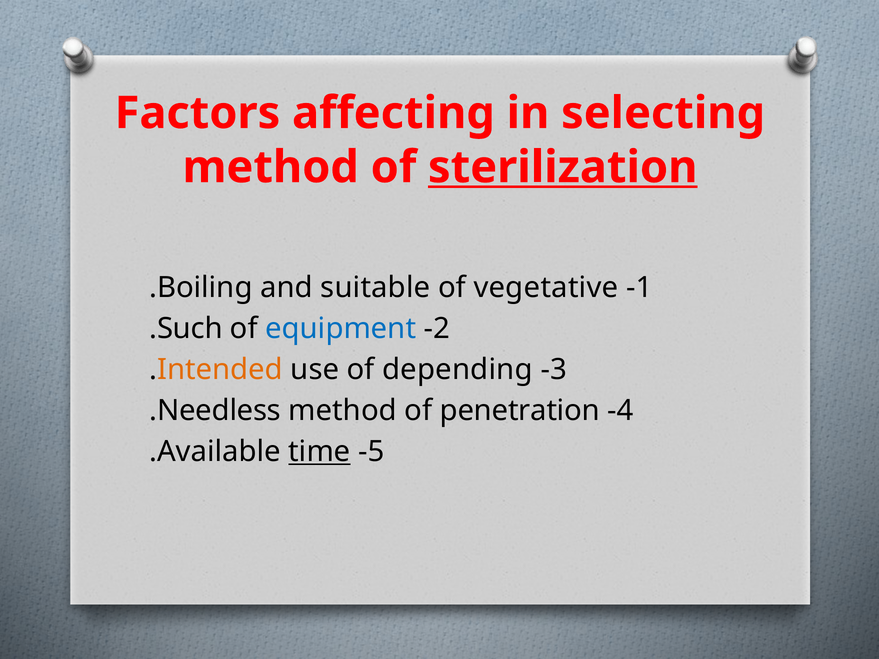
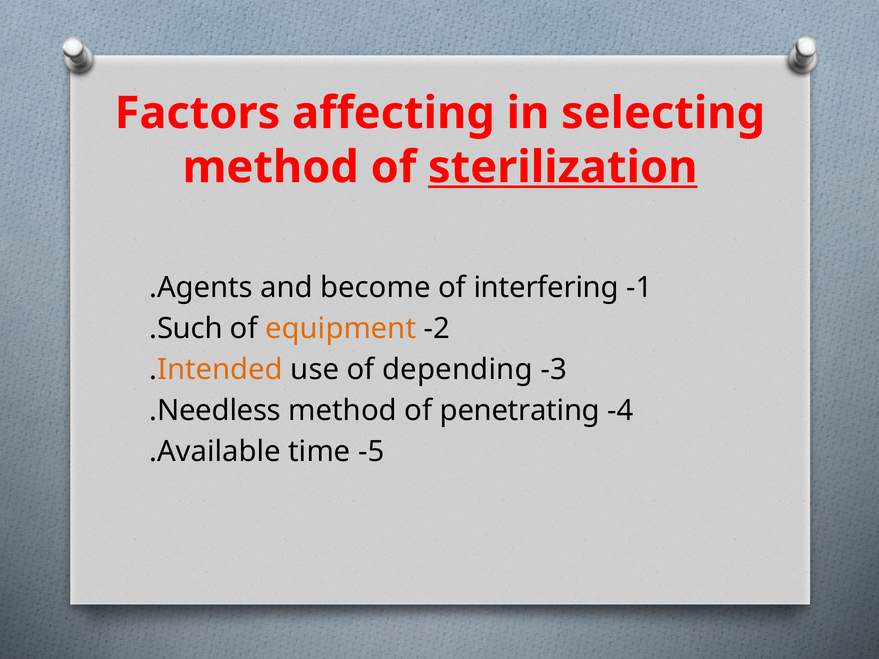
Boiling: Boiling -> Agents (205, 288)
suitable: suitable -> become (375, 288)
vegetative: vegetative -> interfering (546, 288)
equipment colour: blue -> orange (341, 329)
penetration: penetration -> penetrating (520, 411)
time underline: present -> none (319, 452)
